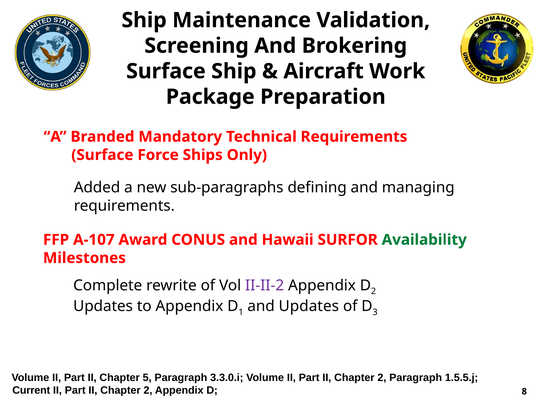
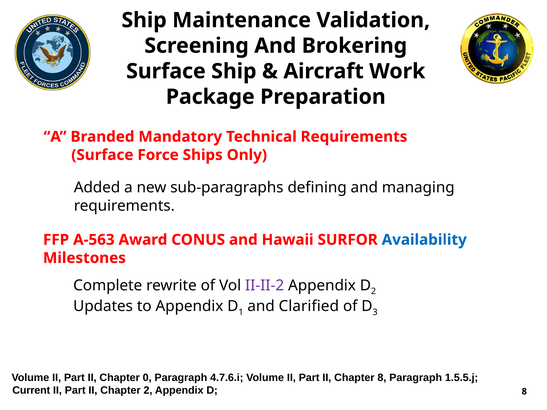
A-107: A-107 -> A-563 (94, 240)
Availability colour: green -> blue (424, 240)
and Updates: Updates -> Clarified (309, 306)
5: 5 -> 0 (147, 378)
3.3.0.i: 3.3.0.i -> 4.7.6.i (227, 378)
2: 2 -> 8 (382, 378)
